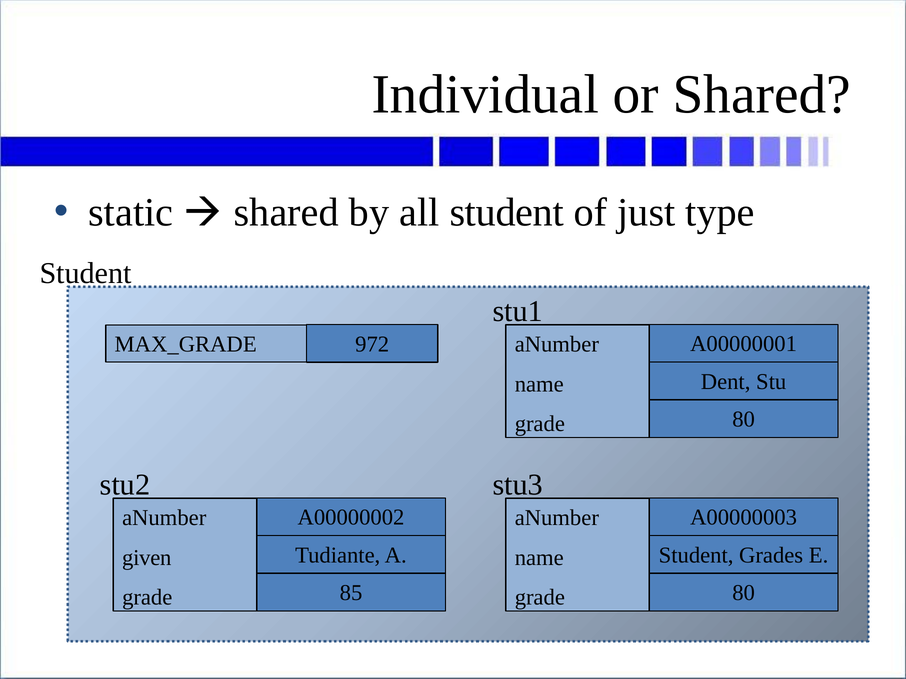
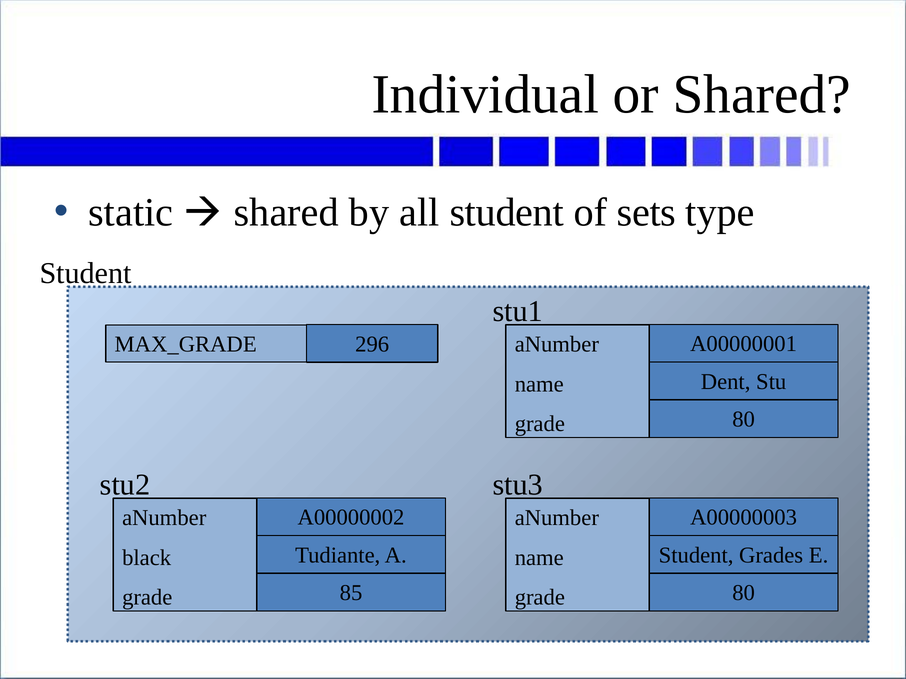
just: just -> sets (647, 213)
972: 972 -> 296 (372, 344)
given: given -> black (147, 558)
